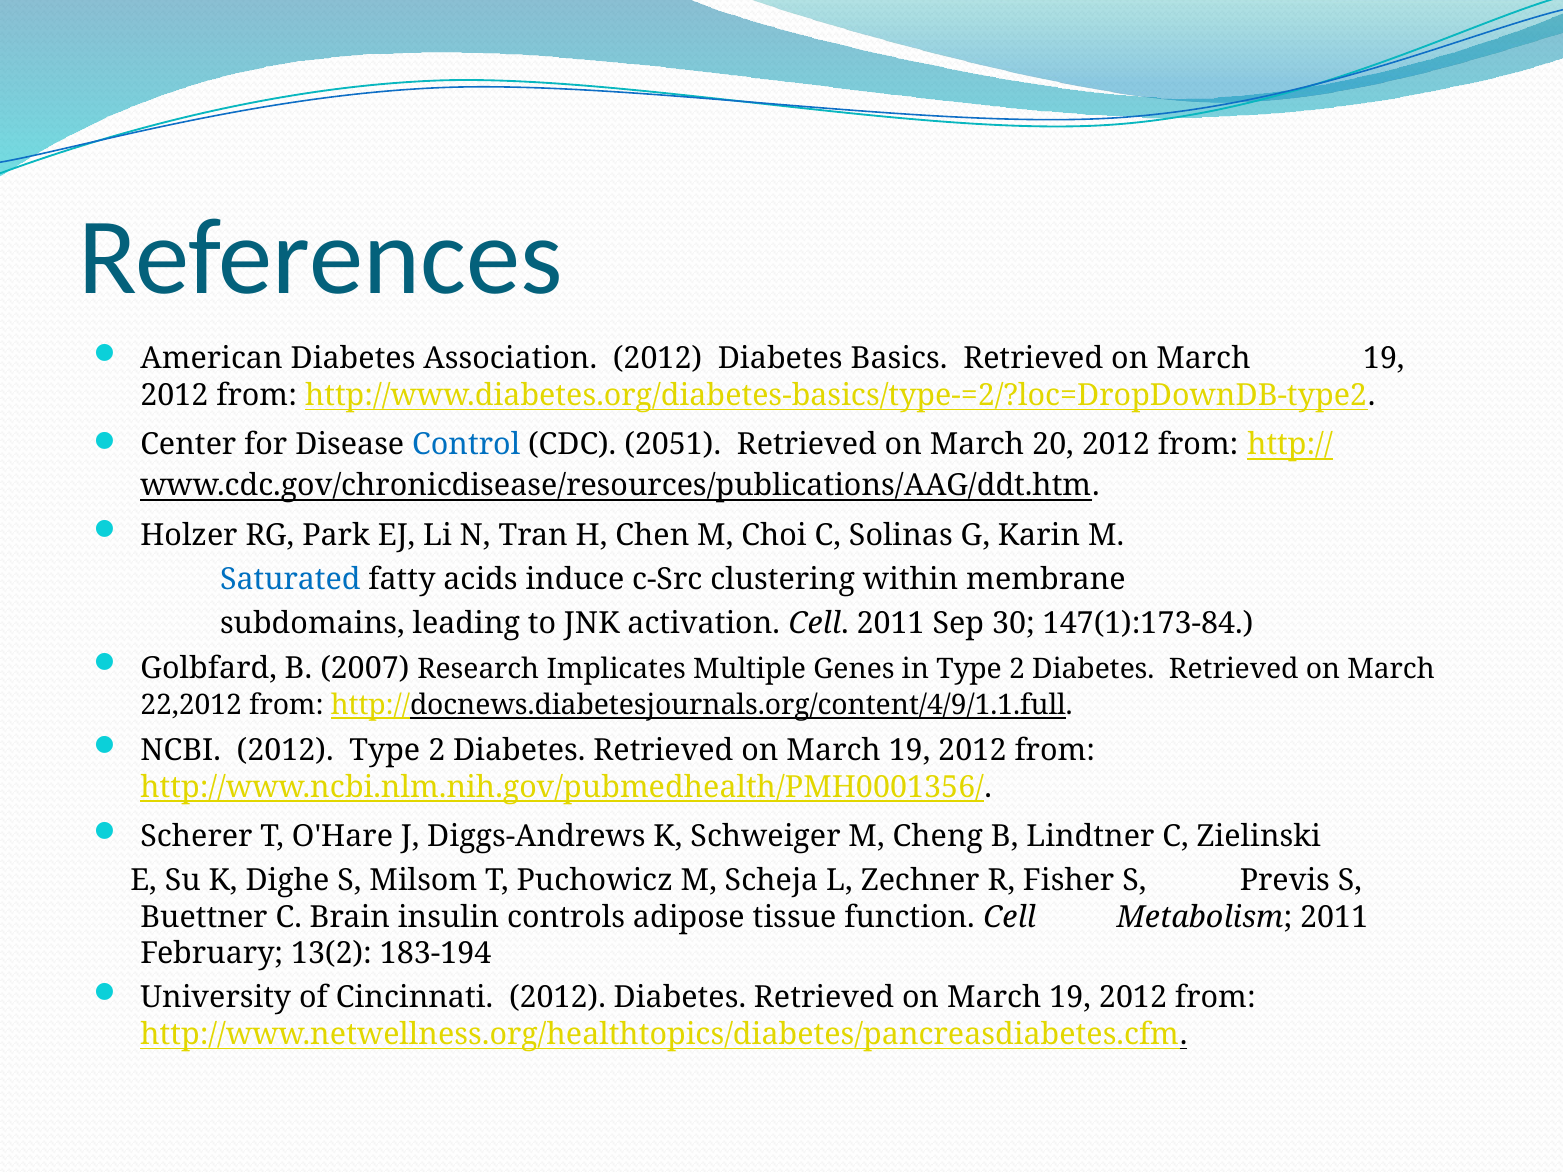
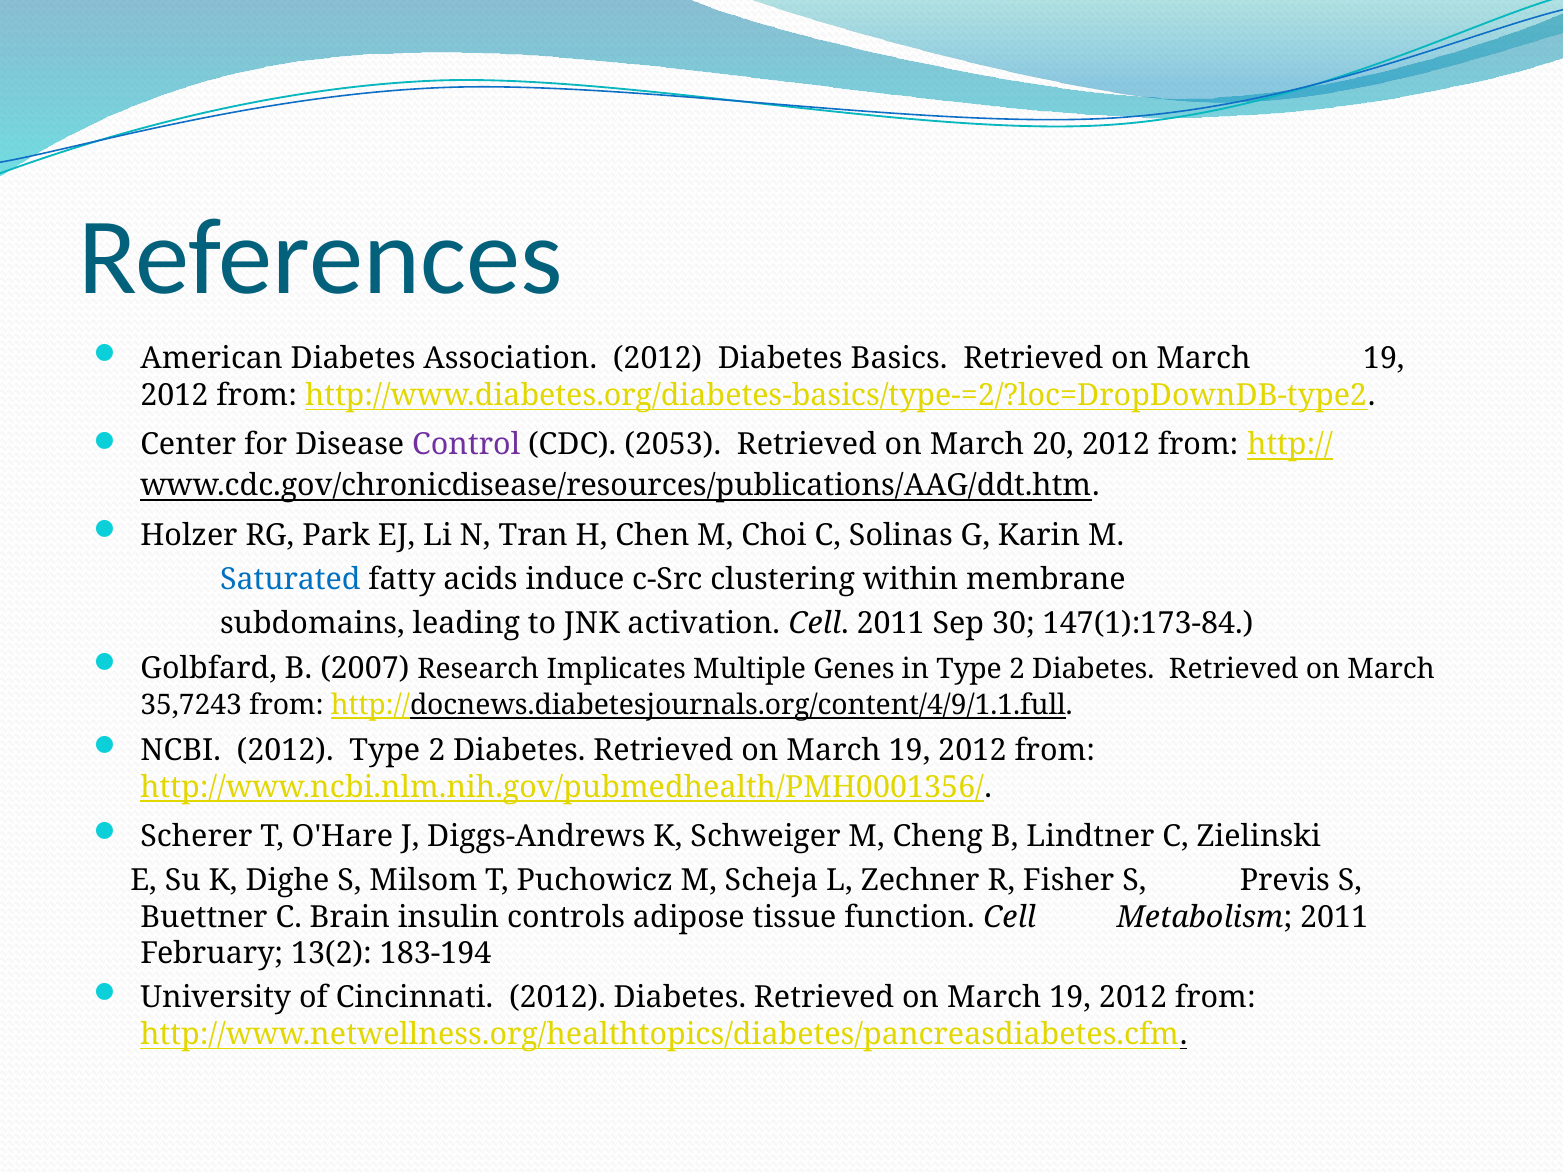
Control colour: blue -> purple (466, 445)
2051: 2051 -> 2053 (673, 445)
22,2012: 22,2012 -> 35,7243 (191, 705)
